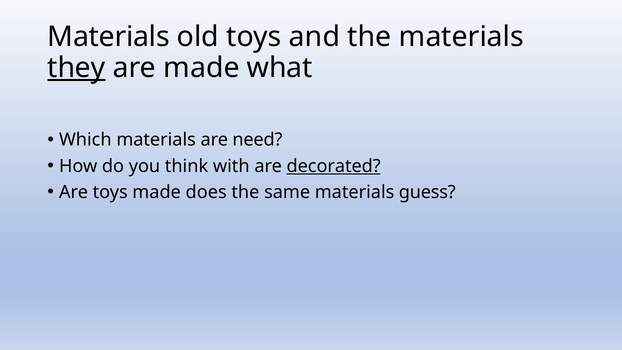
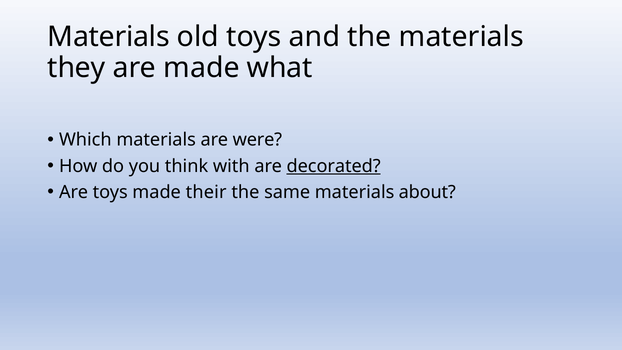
they underline: present -> none (76, 68)
need: need -> were (257, 140)
does: does -> their (206, 192)
guess: guess -> about (427, 192)
